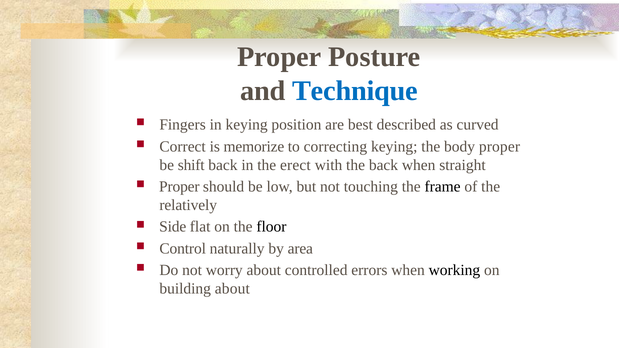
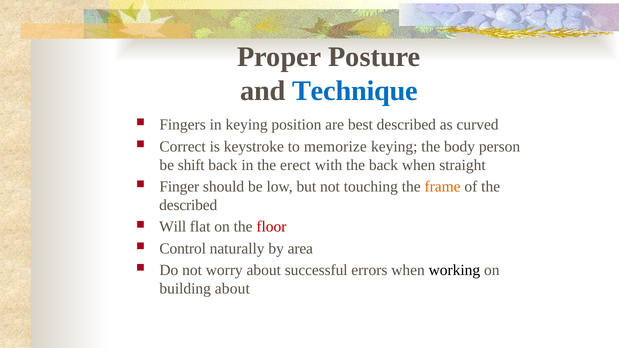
memorize: memorize -> keystroke (254, 147)
correcting: correcting -> memorize (335, 147)
body proper: proper -> person (500, 147)
Proper: Proper -> Finger (179, 187)
frame colour: black -> orange (443, 187)
relatively: relatively -> described (188, 205)
Side: Side -> Will (173, 227)
floor colour: black -> red (271, 227)
controlled: controlled -> successful (316, 270)
